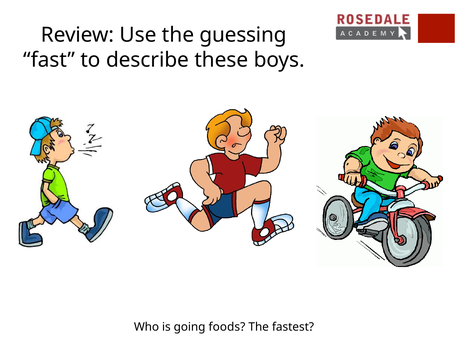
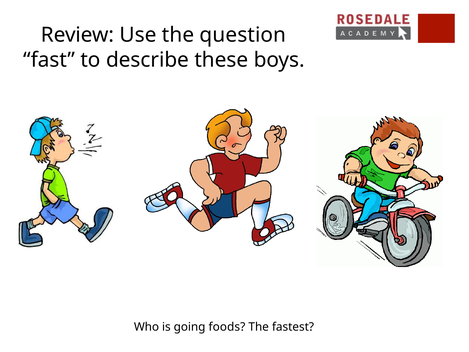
guessing: guessing -> question (243, 35)
